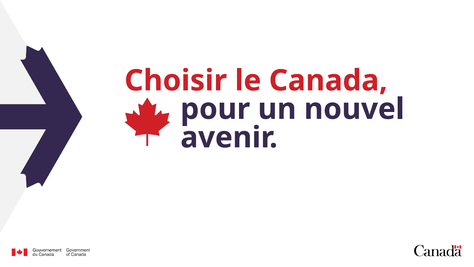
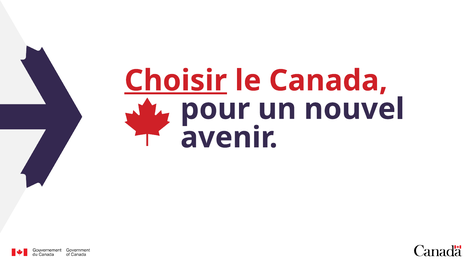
Choisir underline: none -> present (176, 81)
